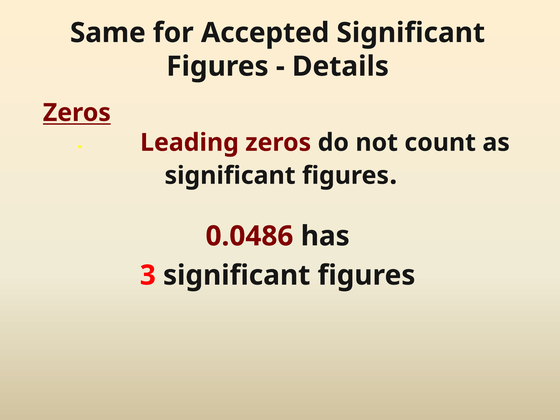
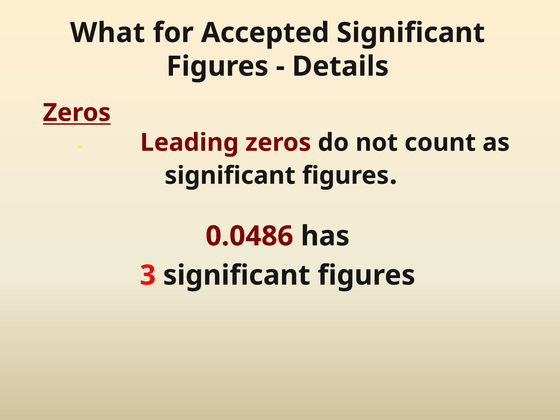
Same: Same -> What (108, 33)
